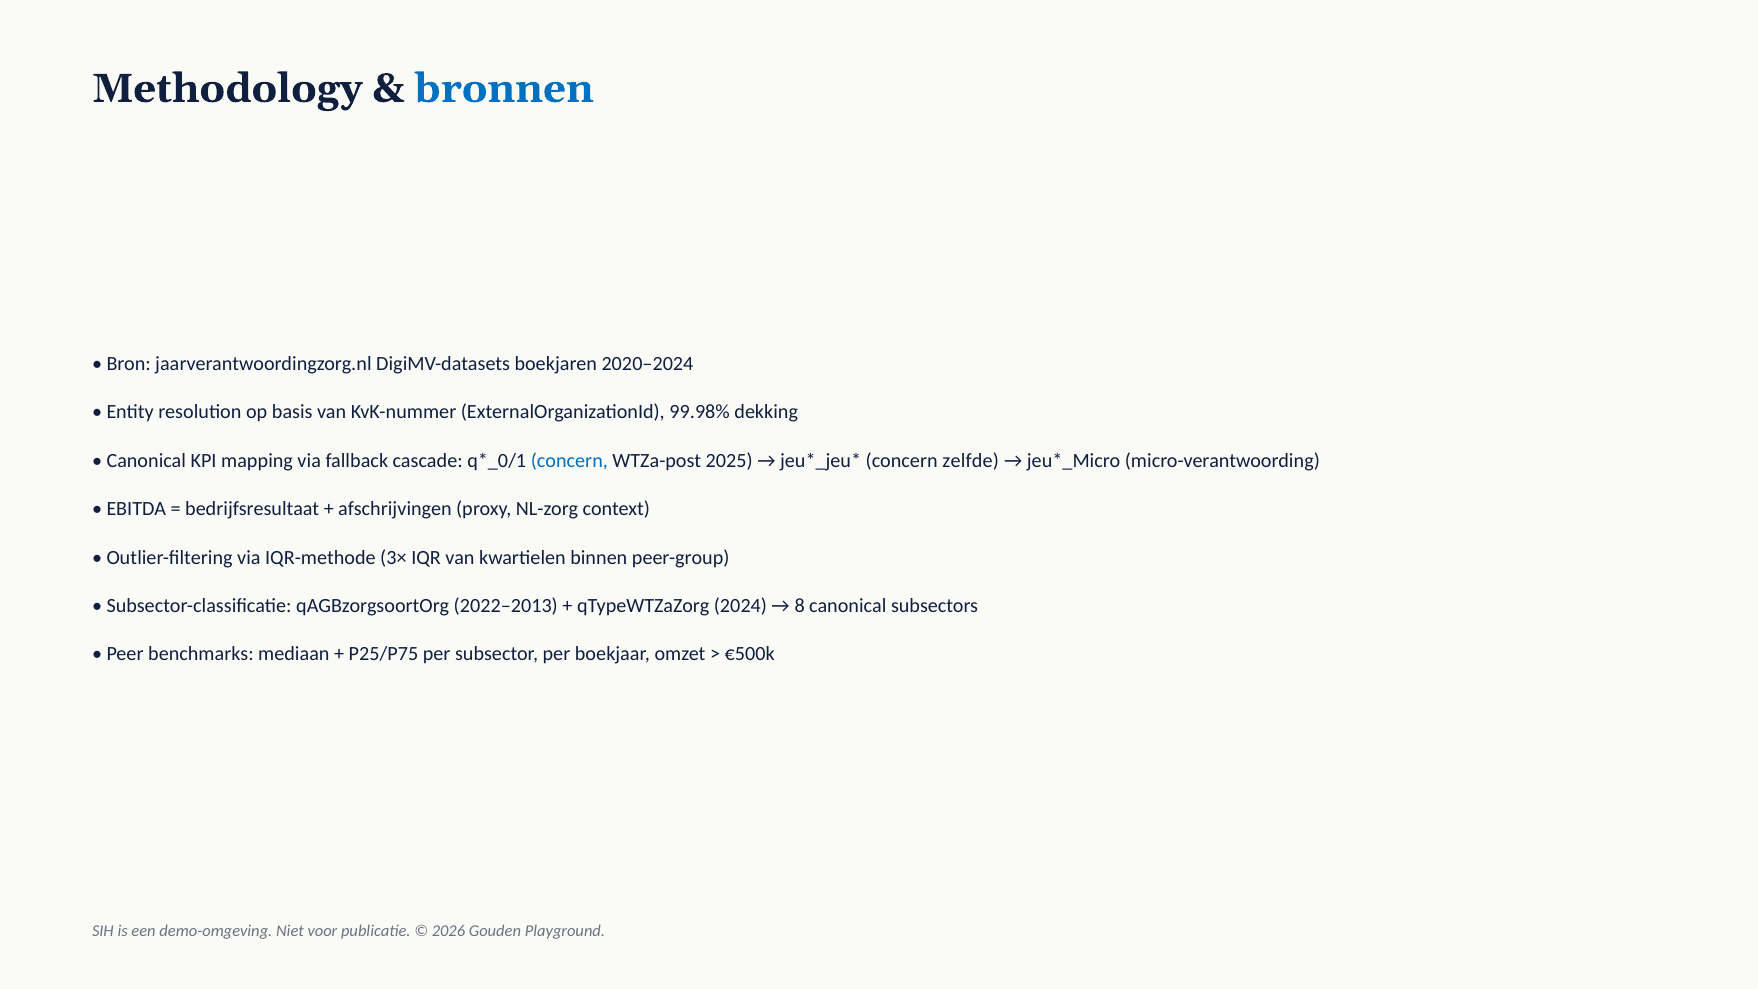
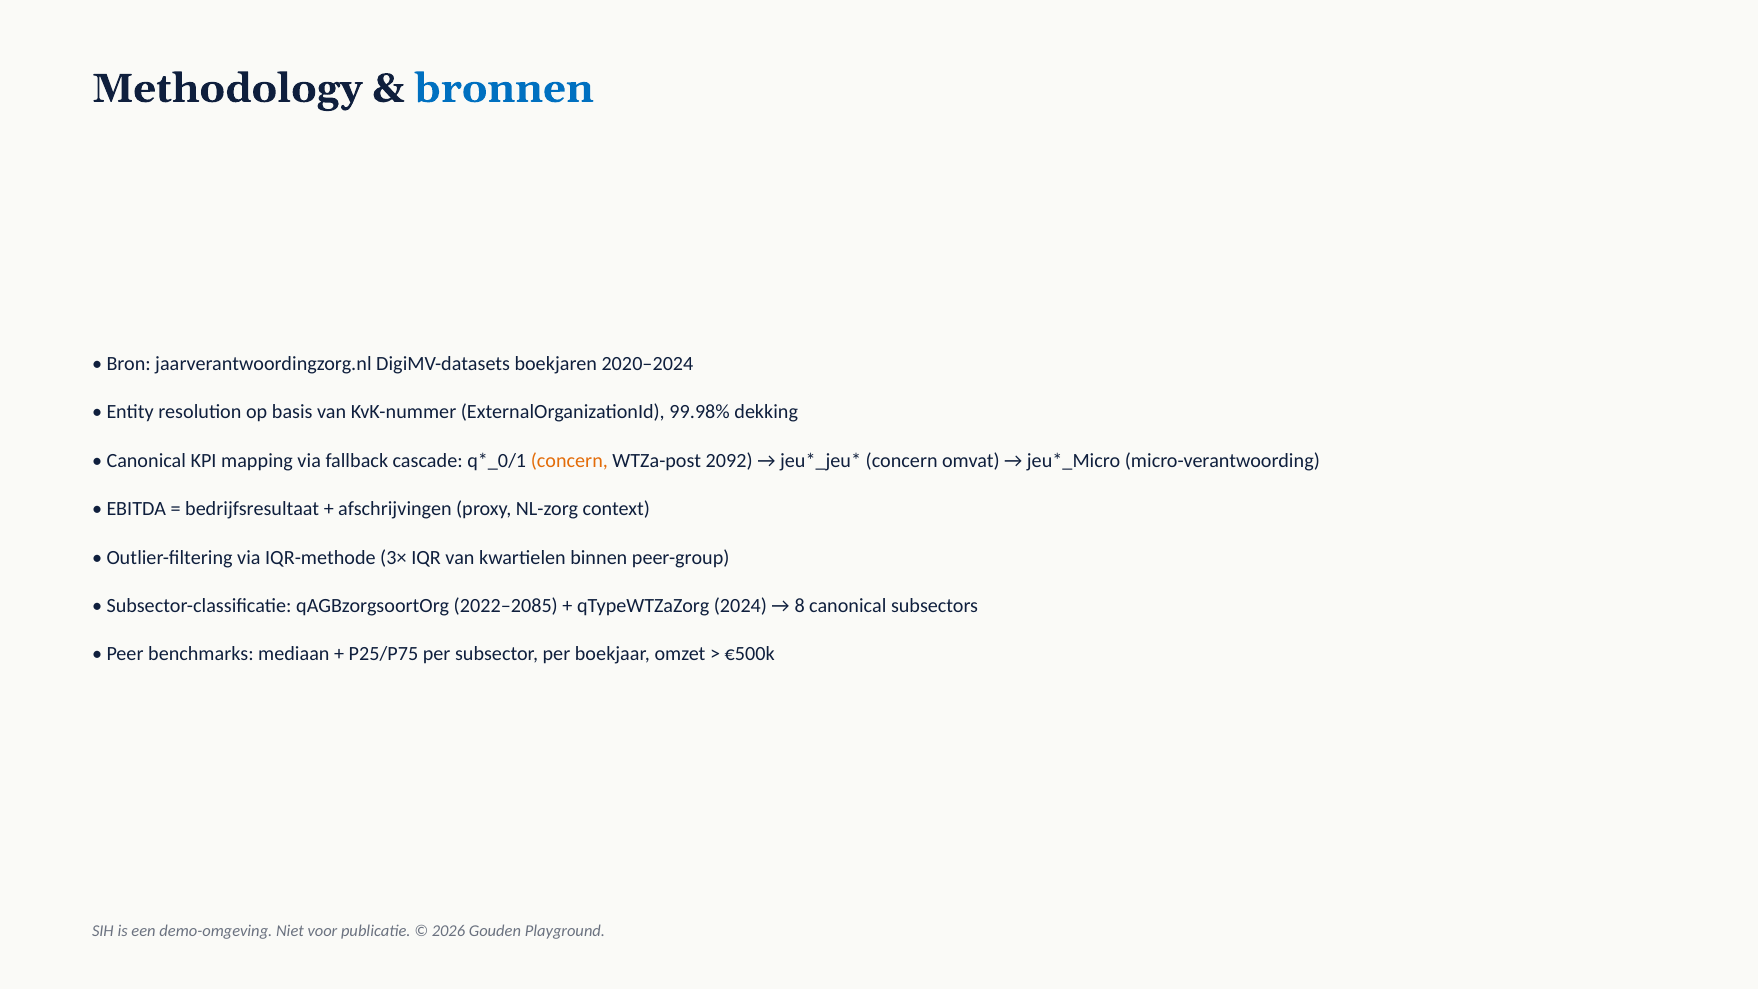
concern colour: blue -> orange (569, 461)
2025: 2025 -> 2092 (729, 461)
zelfde: zelfde -> omvat (971, 461)
2022–2013: 2022–2013 -> 2022–2085 (506, 606)
